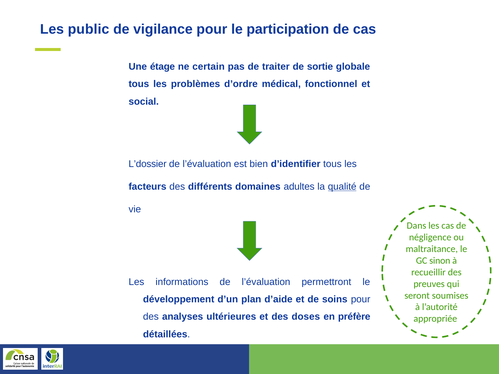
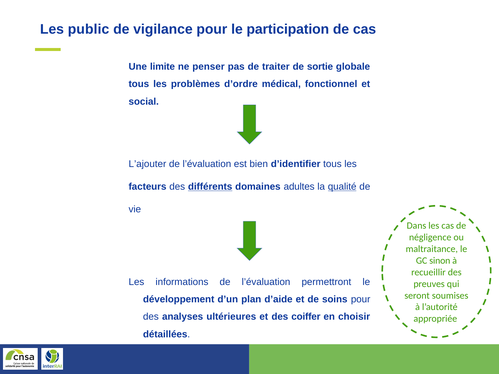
étage: étage -> limite (162, 67)
certain: certain -> penser (209, 67)
L’dossier: L’dossier -> L’ajouter (147, 164)
différents underline: none -> present (210, 187)
doses: doses -> coiffer (306, 317)
préfère: préfère -> choisir (354, 317)
